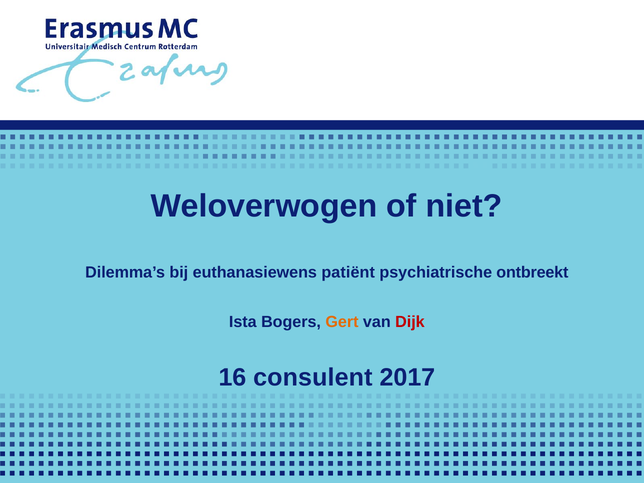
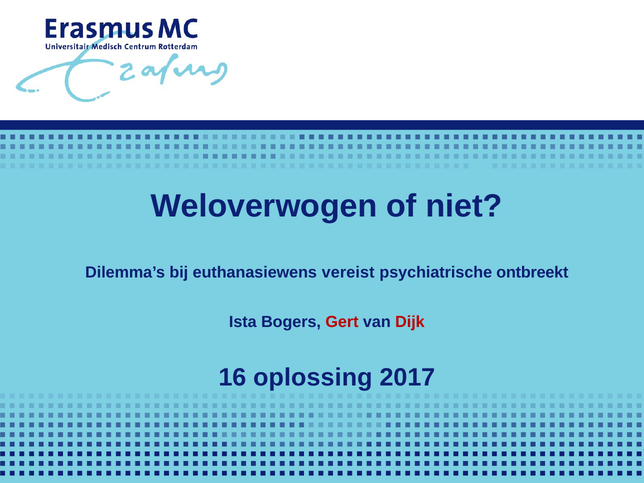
patiënt: patiënt -> vereist (348, 273)
Gert colour: orange -> red (342, 322)
consulent: consulent -> oplossing (313, 377)
